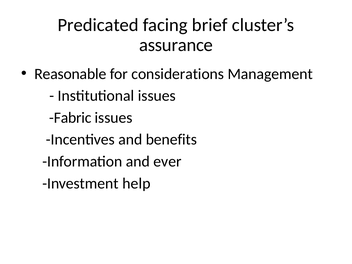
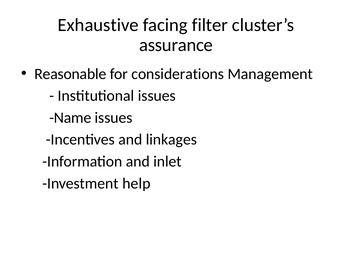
Predicated: Predicated -> Exhaustive (98, 25)
brief: brief -> filter (210, 25)
Fabric: Fabric -> Name (70, 118)
benefits: benefits -> linkages (171, 140)
ever: ever -> inlet (168, 161)
